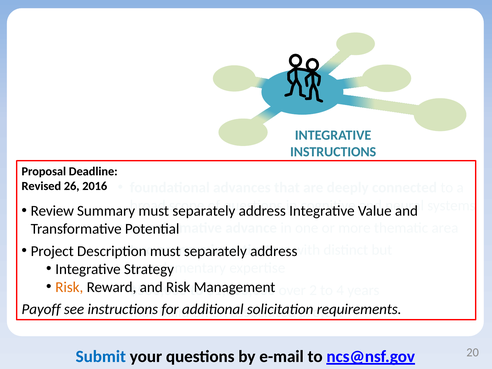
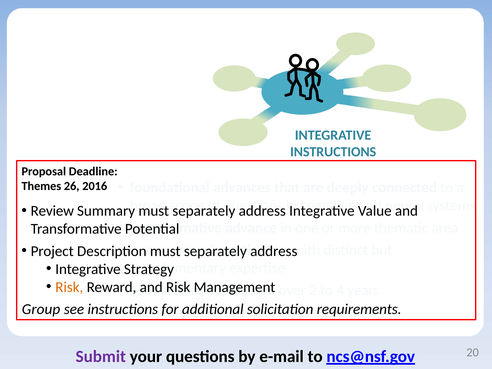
Revised: Revised -> Themes (41, 186)
Payoff: Payoff -> Group (41, 309)
Submit colour: blue -> purple (101, 357)
